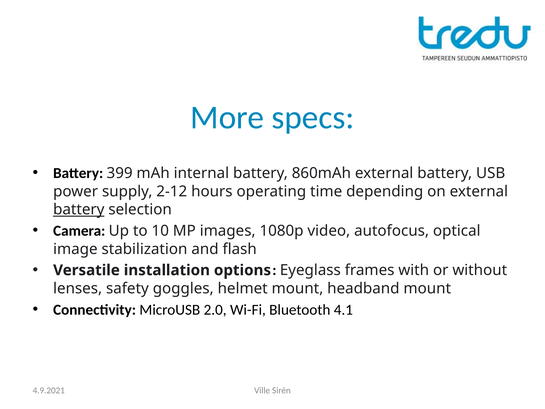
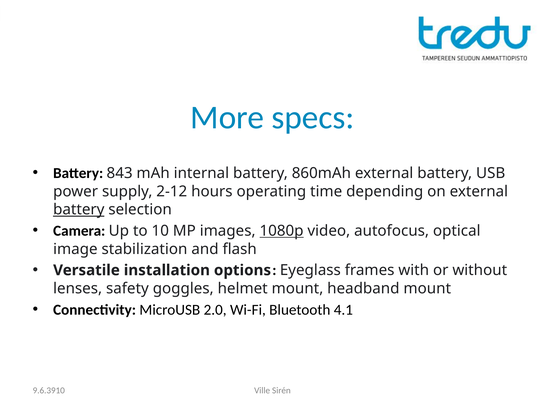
399: 399 -> 843 (120, 173)
1080p underline: none -> present (282, 231)
4.9.2021: 4.9.2021 -> 9.6.3910 (49, 390)
